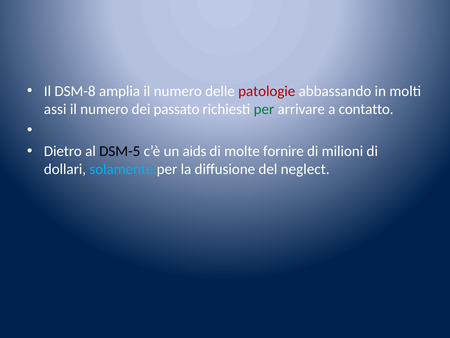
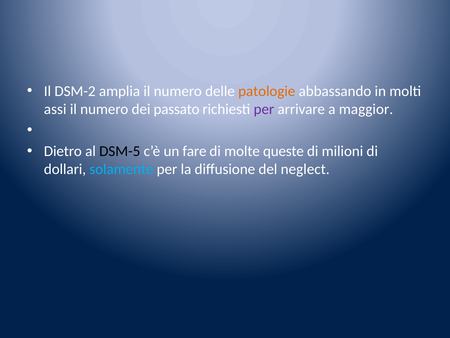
DSM-8: DSM-8 -> DSM-2 (75, 91)
patologie colour: red -> orange (267, 91)
per colour: green -> purple (264, 109)
contatto: contatto -> maggior (366, 109)
aids: aids -> fare (194, 151)
fornire: fornire -> queste (283, 151)
